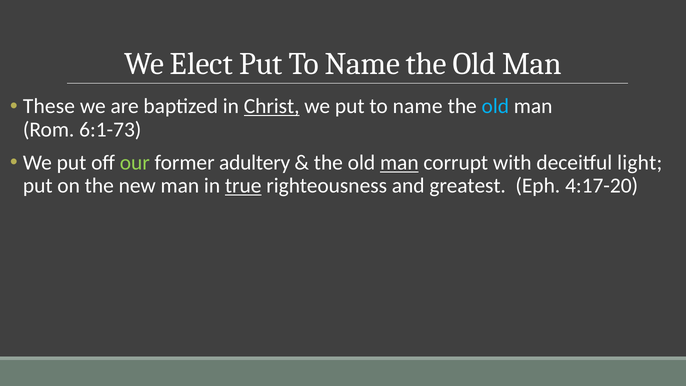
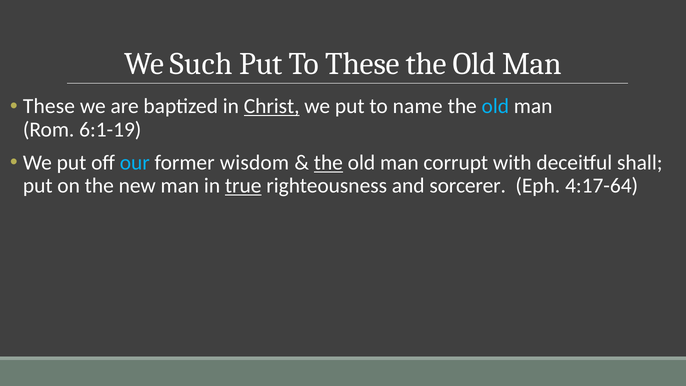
Elect: Elect -> Such (201, 64)
Name: Name -> These (362, 64)
6:1-73: 6:1-73 -> 6:1-19 (110, 129)
our colour: light green -> light blue (135, 163)
adultery: adultery -> wisdom (254, 163)
the underline: none -> present (328, 163)
man underline: present -> none (399, 163)
light: light -> shall (640, 163)
greatest: greatest -> sorcerer (468, 186)
4:17-20: 4:17-20 -> 4:17-64 (602, 186)
